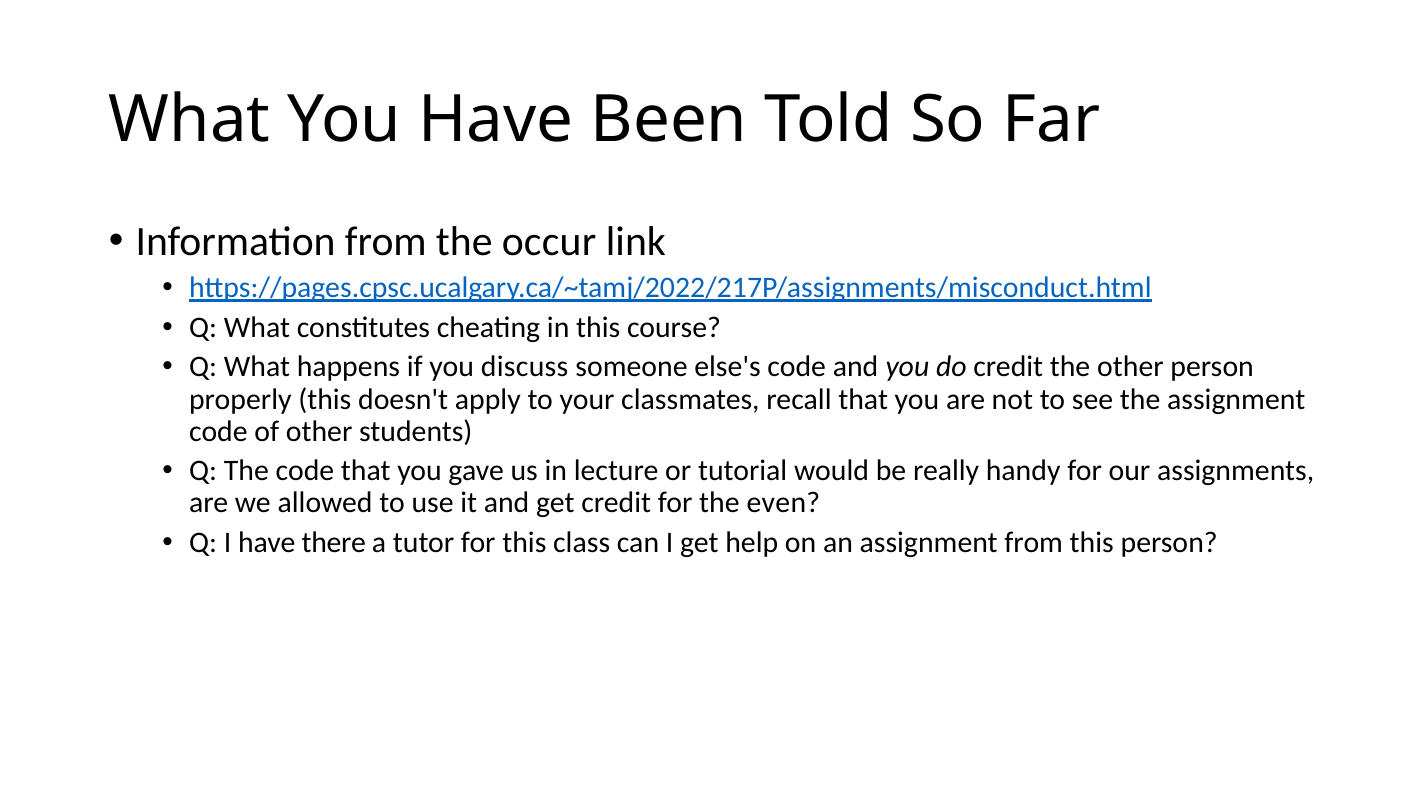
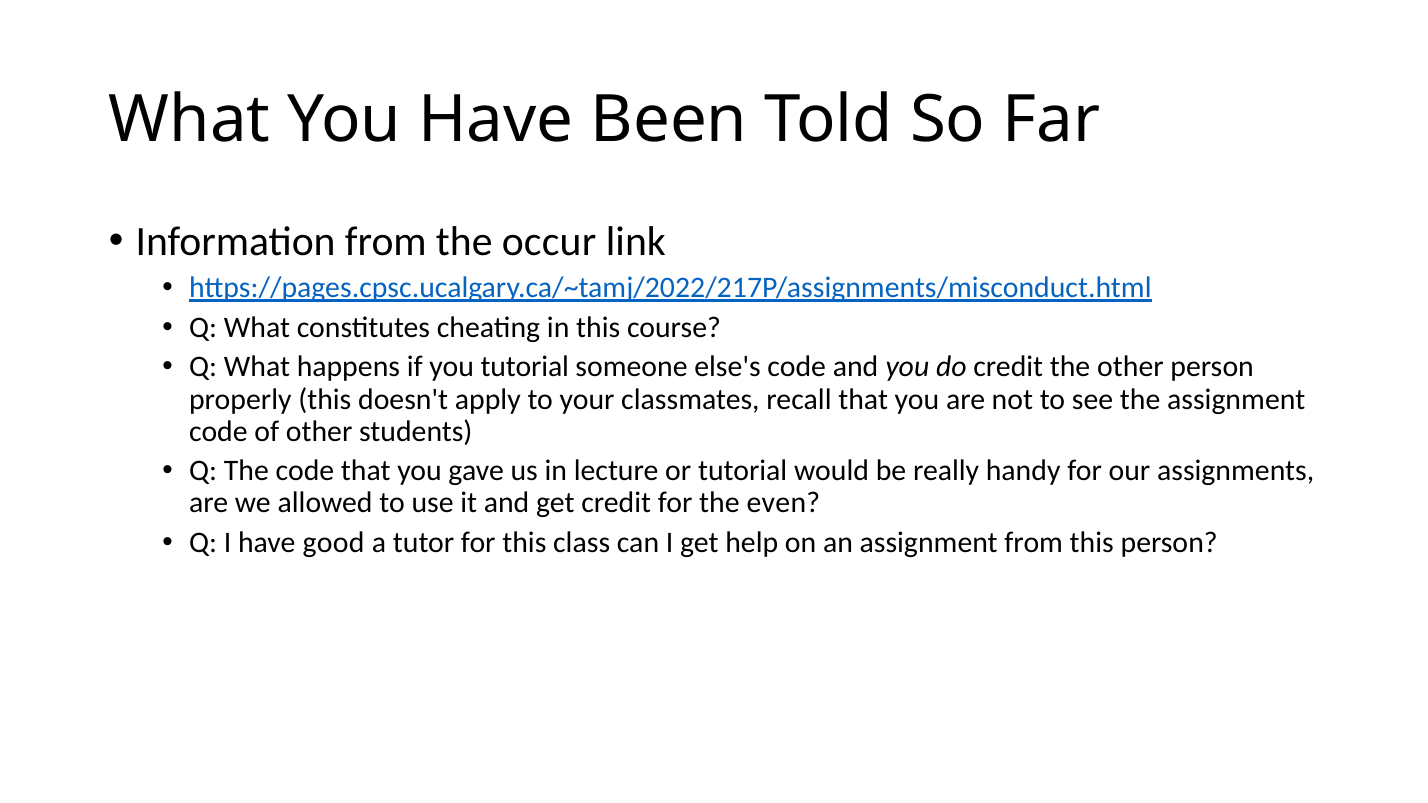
you discuss: discuss -> tutorial (525, 367)
there: there -> good (334, 543)
